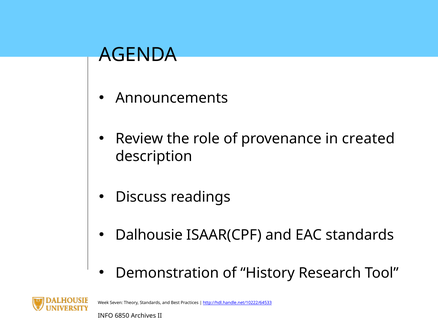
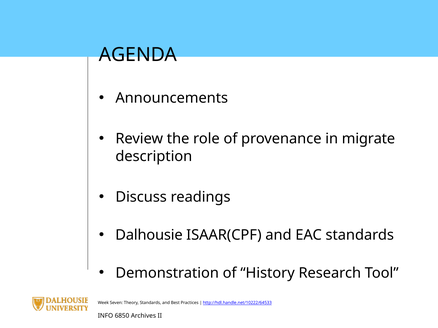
created: created -> migrate (368, 139)
